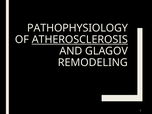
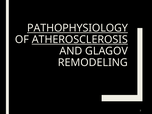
PATHOPHYSIOLOGY underline: none -> present (78, 28)
